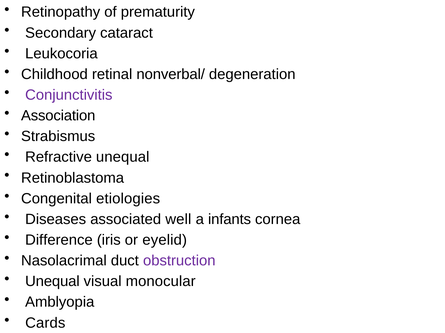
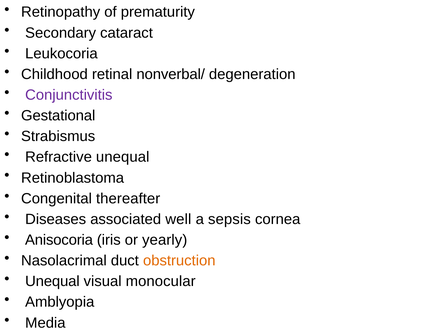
Association: Association -> Gestational (58, 116)
etiologies: etiologies -> thereafter (128, 199)
infants: infants -> sepsis (229, 220)
Difference: Difference -> Anisocoria (59, 241)
eyelid: eyelid -> yearly (165, 241)
obstruction colour: purple -> orange (179, 261)
Cards: Cards -> Media (45, 324)
